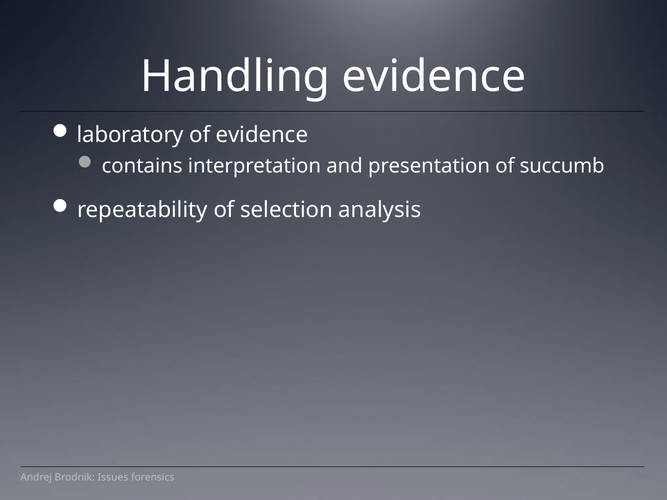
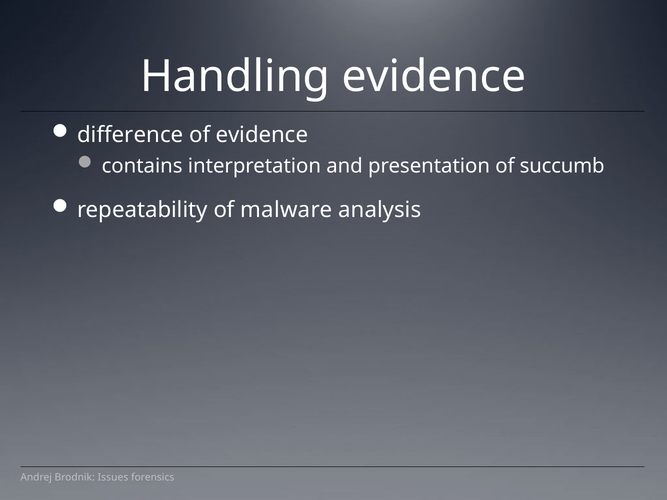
laboratory: laboratory -> difference (130, 135)
selection: selection -> malware (286, 210)
